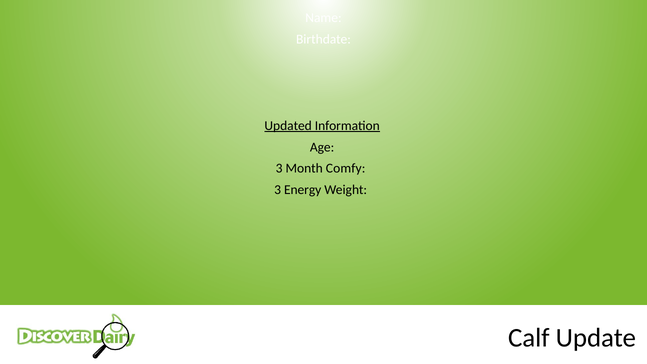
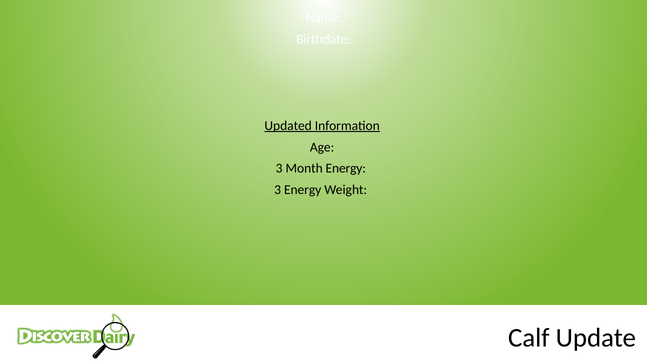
Month Comfy: Comfy -> Energy (346, 168)
